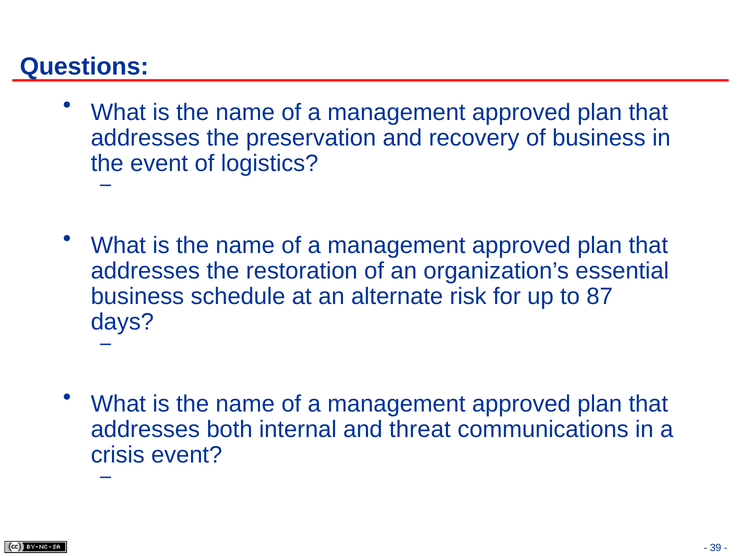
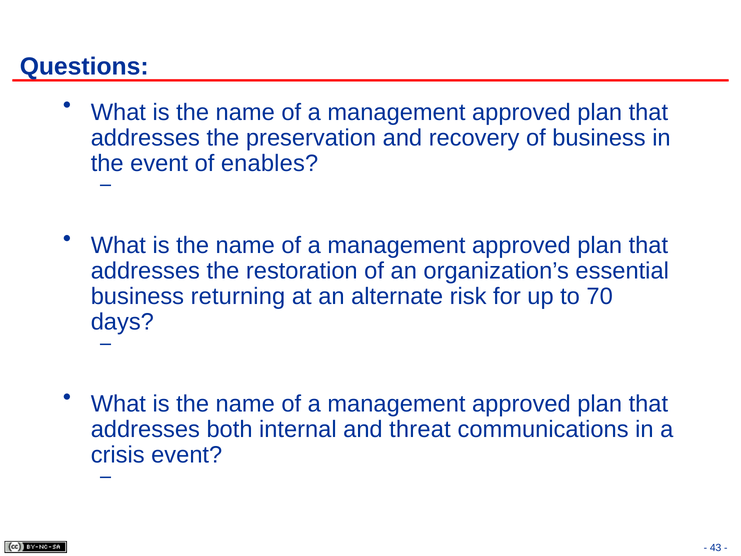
logistics: logistics -> enables (270, 163)
schedule: schedule -> returning (238, 296)
87: 87 -> 70 (600, 296)
39: 39 -> 43 (716, 548)
